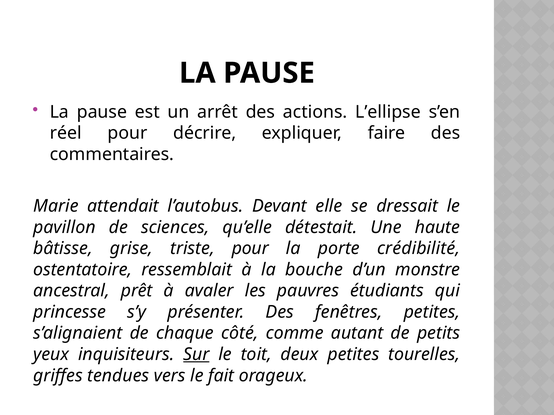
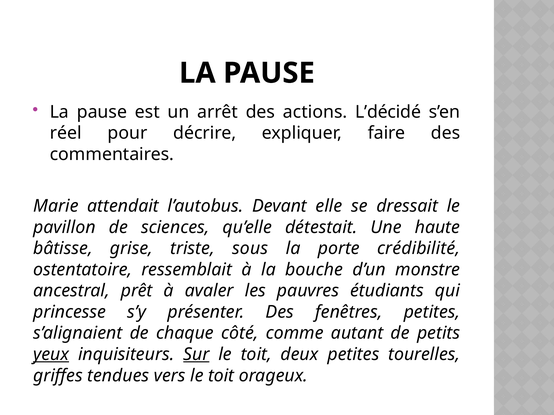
L’ellipse: L’ellipse -> L’décidé (388, 112)
triste pour: pour -> sous (250, 249)
yeux underline: none -> present (51, 355)
vers le fait: fait -> toit (221, 376)
